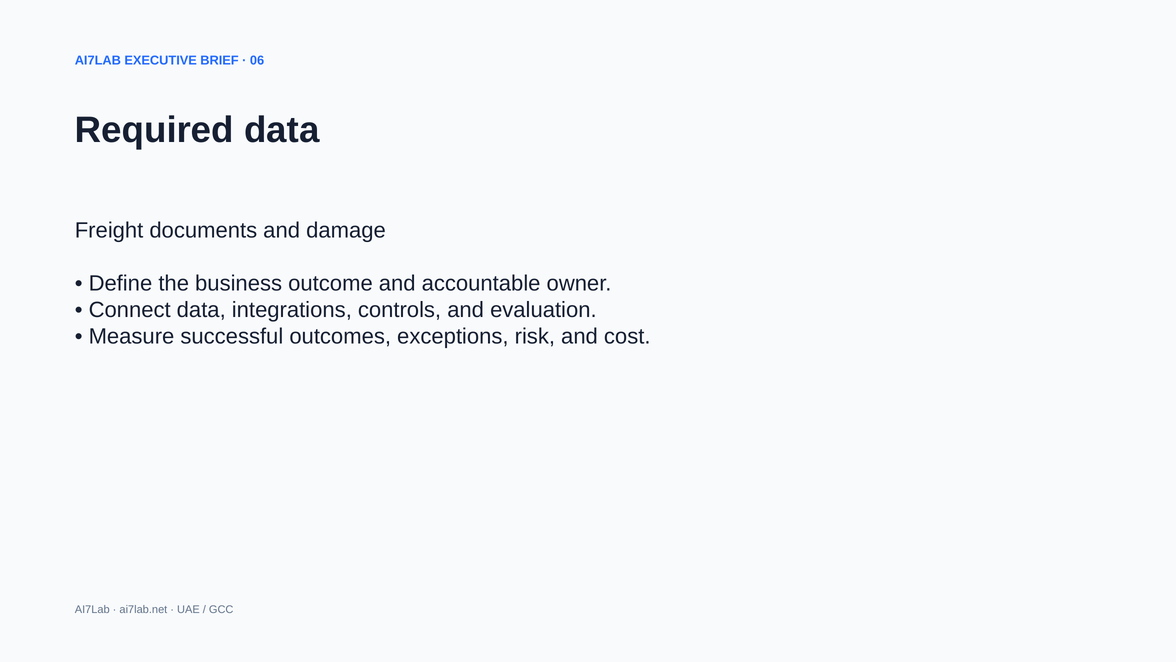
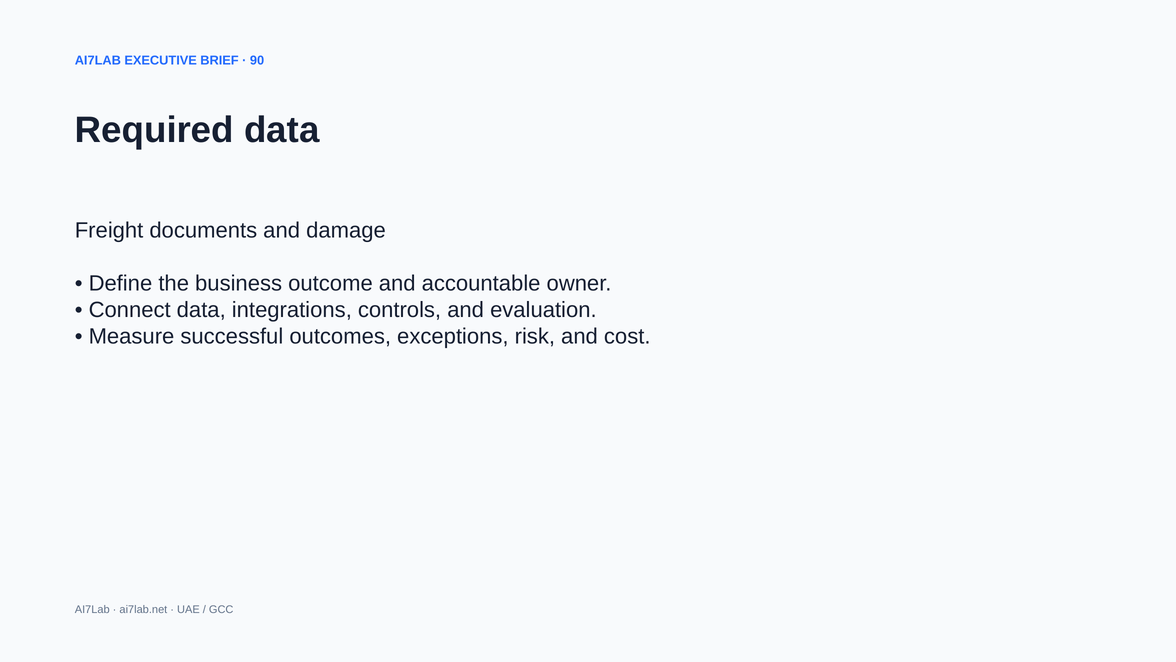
06: 06 -> 90 (257, 61)
